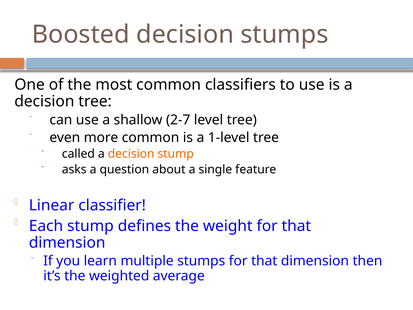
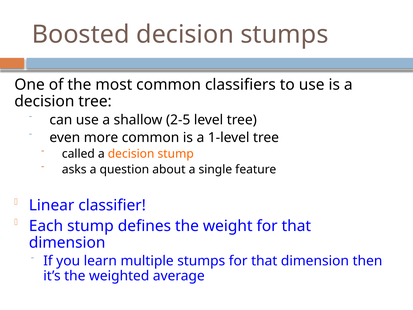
2-7: 2-7 -> 2-5 (178, 120)
